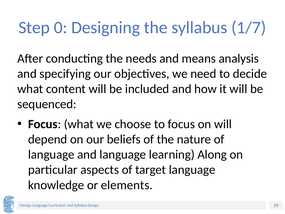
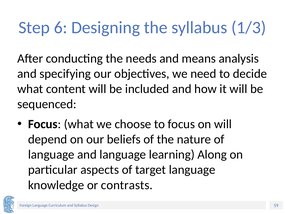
0: 0 -> 6 (61, 28)
1/7: 1/7 -> 1/3 (249, 28)
elements: elements -> contrasts (127, 185)
